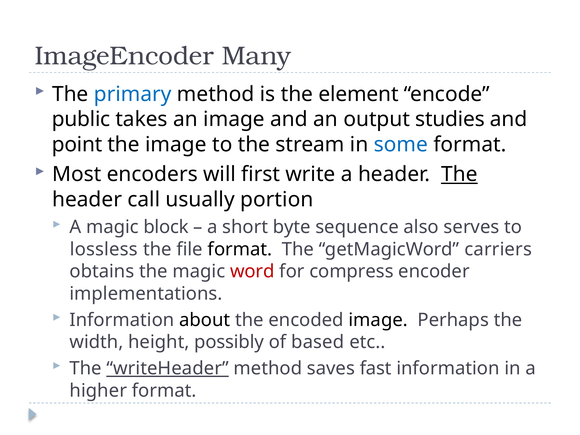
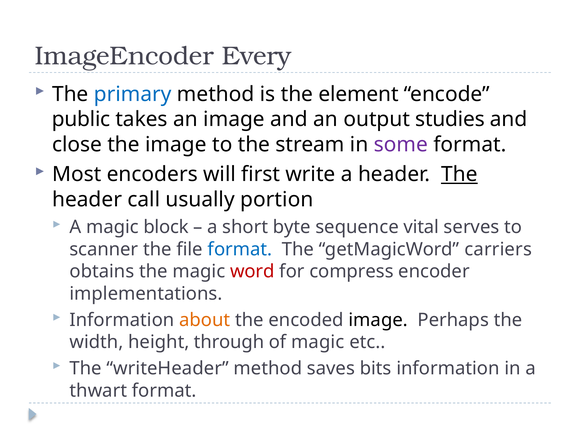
Many: Many -> Every (257, 56)
point: point -> close (77, 144)
some colour: blue -> purple (401, 144)
also: also -> vital (421, 227)
lossless: lossless -> scanner (104, 249)
format colour: black -> blue (240, 249)
about colour: black -> orange (205, 320)
possibly: possibly -> through (229, 342)
of based: based -> magic (318, 342)
writeHeader underline: present -> none (168, 368)
fast: fast -> bits (376, 368)
higher: higher -> thwart (98, 391)
